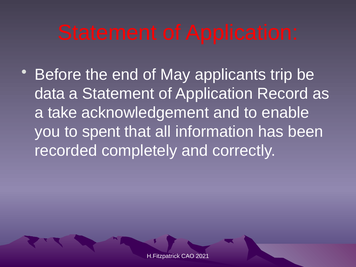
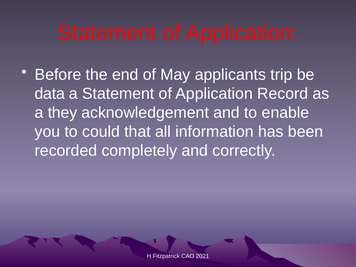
take: take -> they (62, 113)
spent: spent -> could (101, 132)
